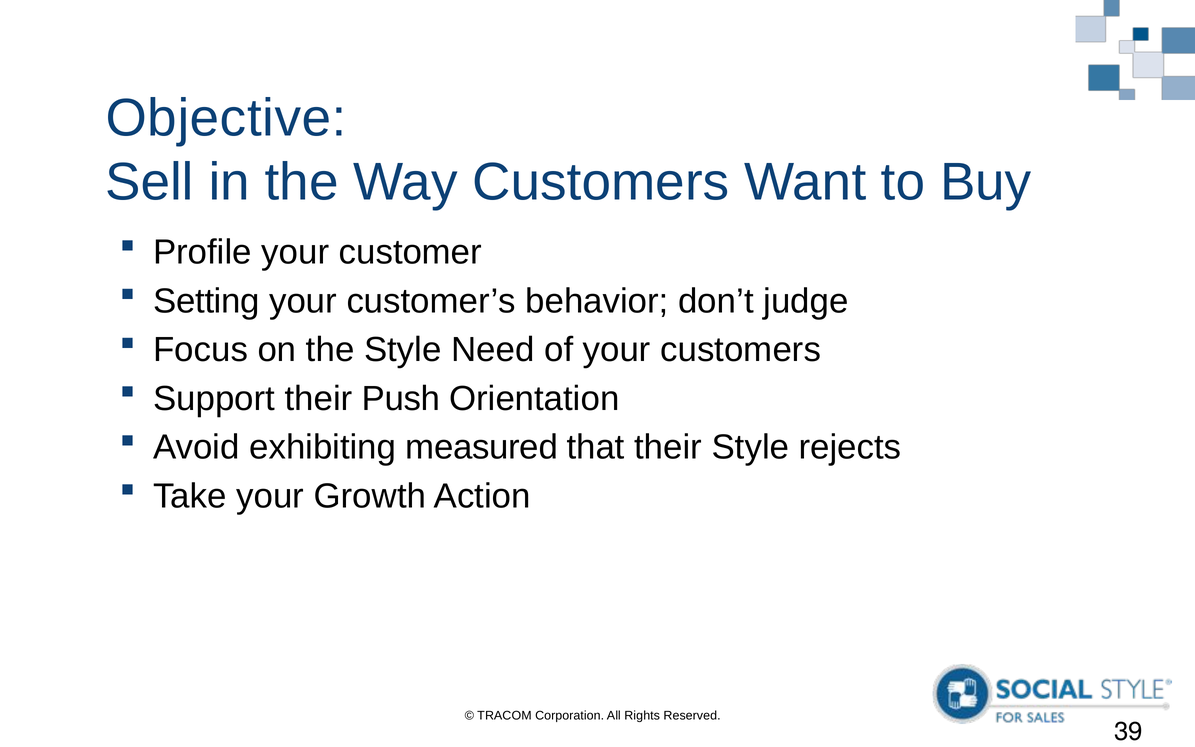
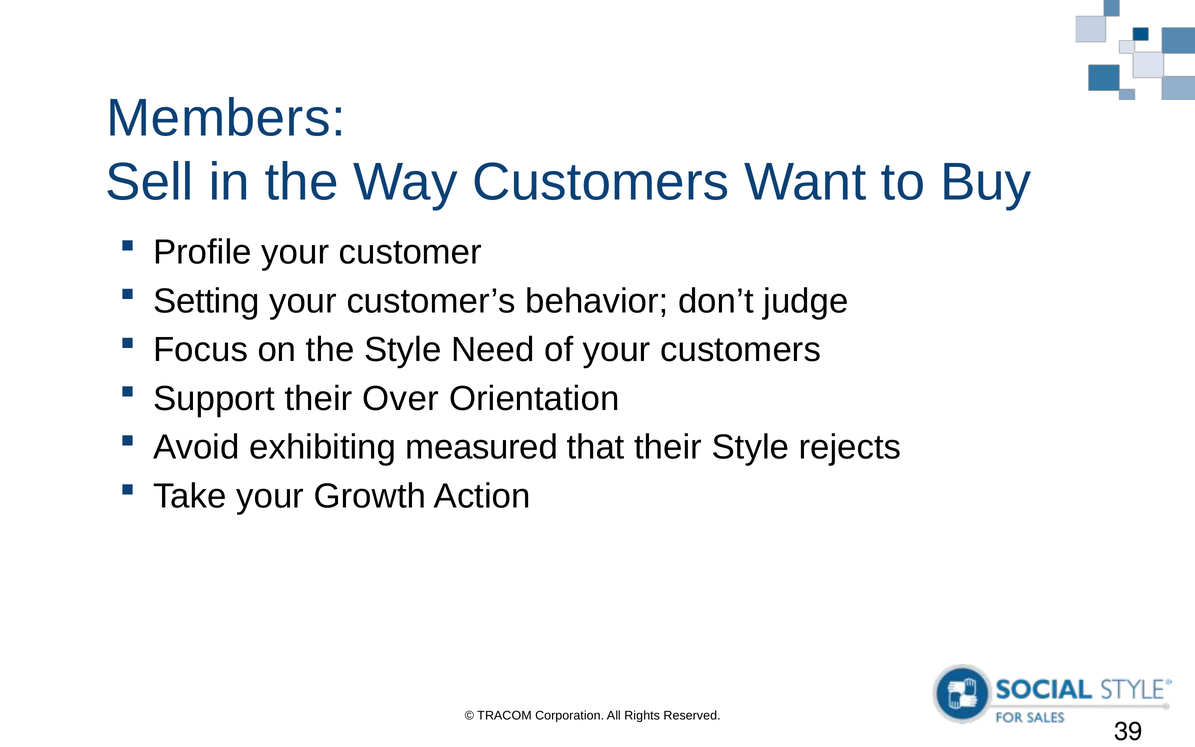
Objective: Objective -> Members (226, 118)
Push: Push -> Over (401, 399)
